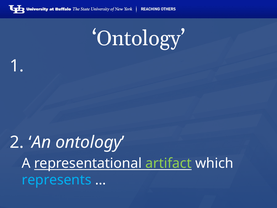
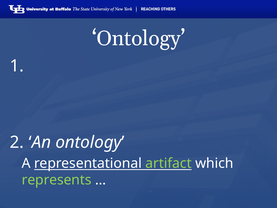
represents colour: light blue -> light green (57, 180)
